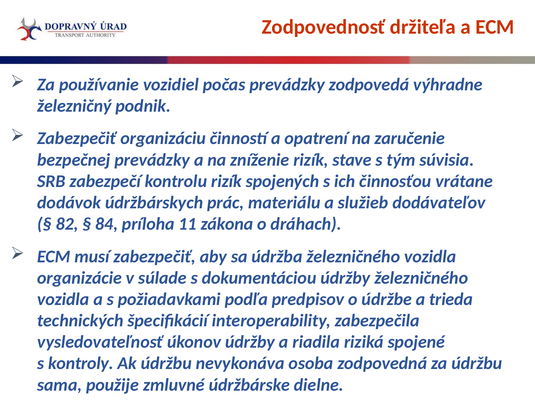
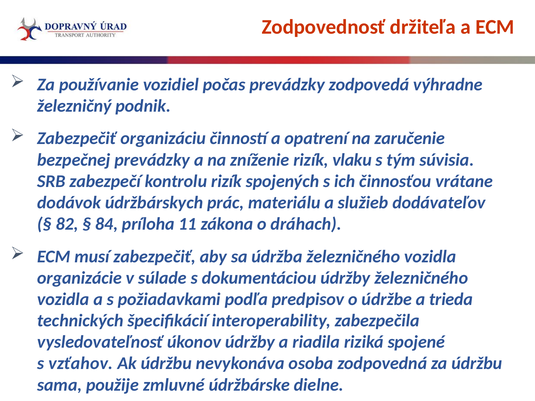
stave: stave -> vlaku (352, 160)
kontroly: kontroly -> vzťahov (81, 364)
